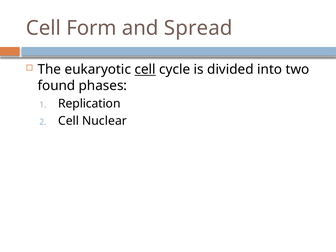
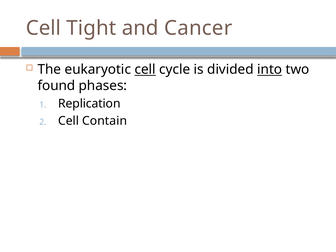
Form: Form -> Tight (91, 28)
Spread: Spread -> Cancer (198, 28)
into underline: none -> present (270, 70)
Nuclear: Nuclear -> Contain (105, 121)
